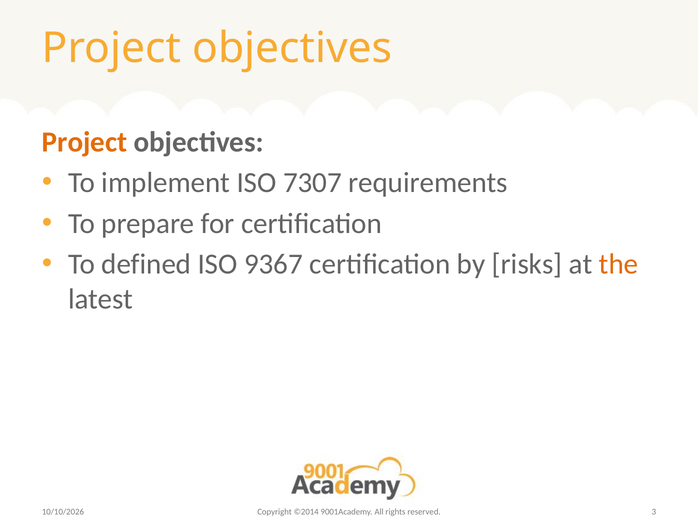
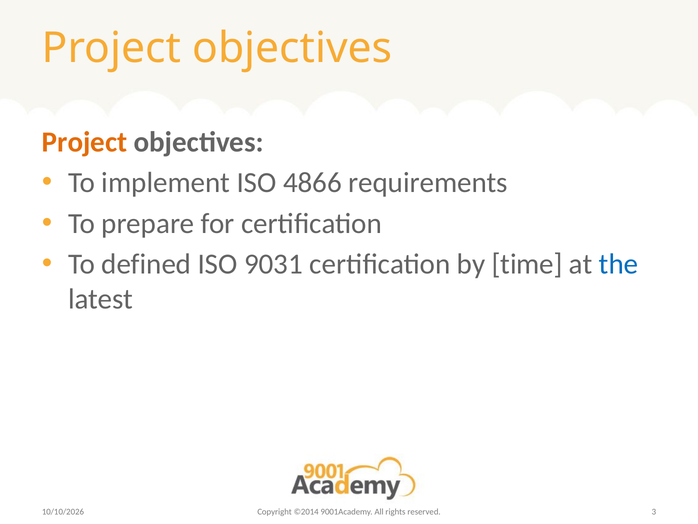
7307: 7307 -> 4866 (312, 183)
9367: 9367 -> 9031 (273, 264)
risks: risks -> time (527, 264)
the colour: orange -> blue (619, 264)
